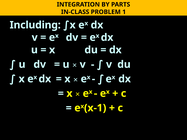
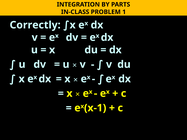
Including: Including -> Correctly (35, 25)
